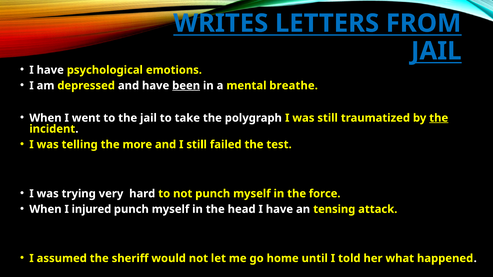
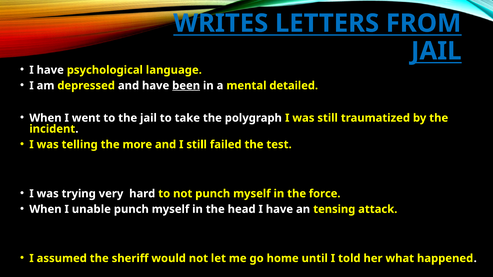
emotions: emotions -> language (174, 70)
breathe: breathe -> detailed (294, 86)
the underline: present -> none (439, 118)
injured: injured -> unable (91, 209)
